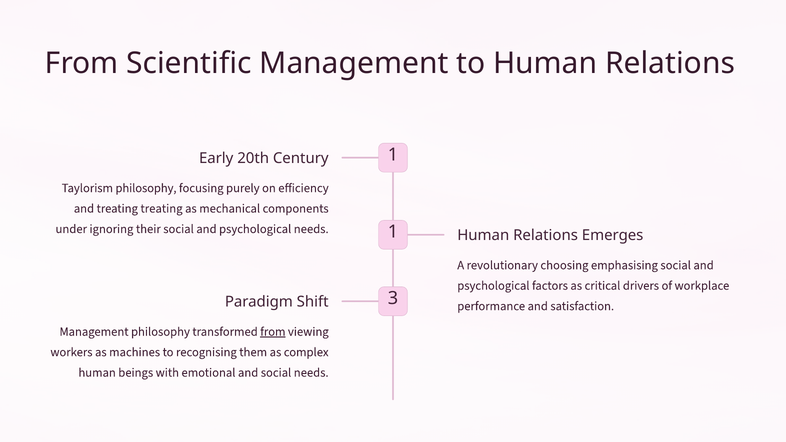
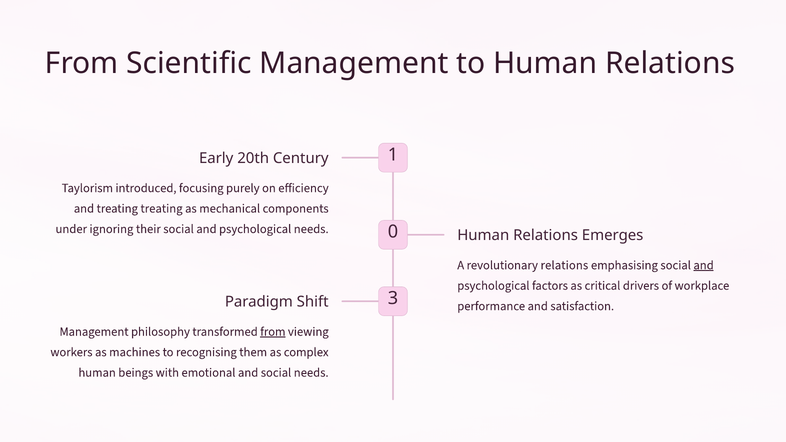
Taylorism philosophy: philosophy -> introduced (146, 188)
needs 1: 1 -> 0 (393, 232)
revolutionary choosing: choosing -> relations (564, 265)
and underline: none -> present (704, 265)
